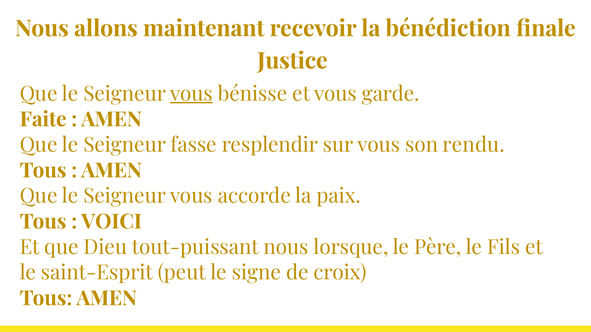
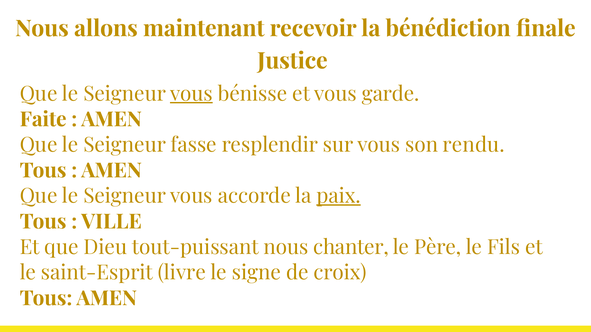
paix underline: none -> present (339, 196)
VOICI: VOICI -> VILLE (111, 222)
lorsque: lorsque -> chanter (351, 248)
peut: peut -> livre (182, 273)
